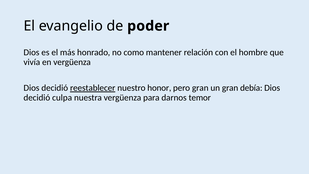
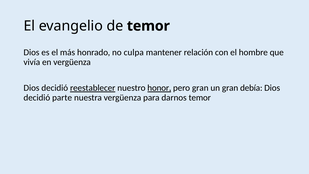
de poder: poder -> temor (148, 26)
como: como -> culpa (134, 52)
honor underline: none -> present (159, 88)
culpa: culpa -> parte (62, 98)
